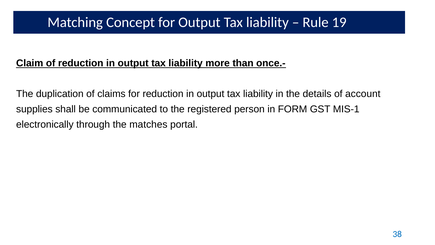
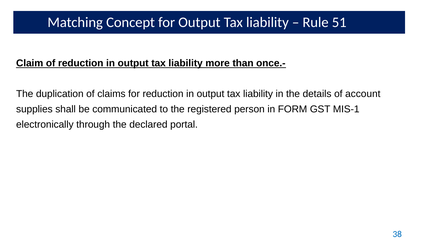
19: 19 -> 51 (339, 22)
matches: matches -> declared (148, 124)
